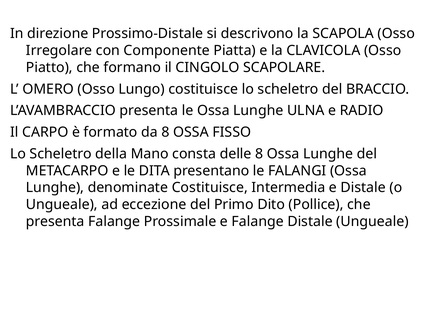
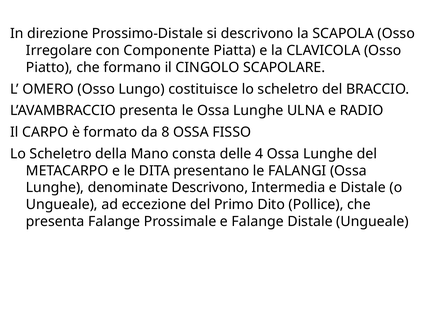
delle 8: 8 -> 4 (259, 154)
denominate Costituisce: Costituisce -> Descrivono (210, 188)
